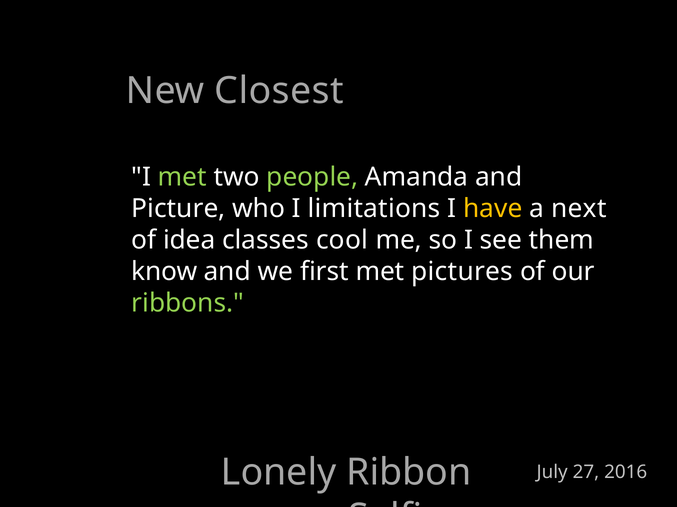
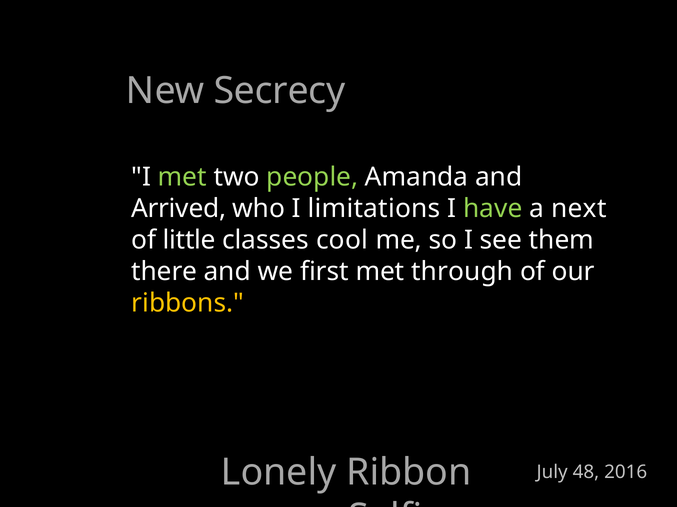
Closest: Closest -> Secrecy (280, 91)
Picture: Picture -> Arrived (179, 209)
have colour: yellow -> light green (493, 209)
idea: idea -> little (189, 241)
know: know -> there (164, 272)
pictures: pictures -> through (462, 272)
ribbons colour: light green -> yellow (188, 304)
27: 27 -> 48 (586, 473)
